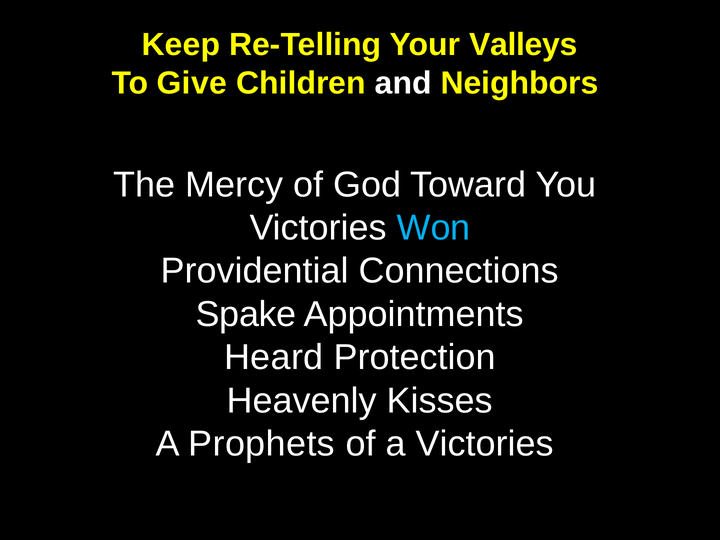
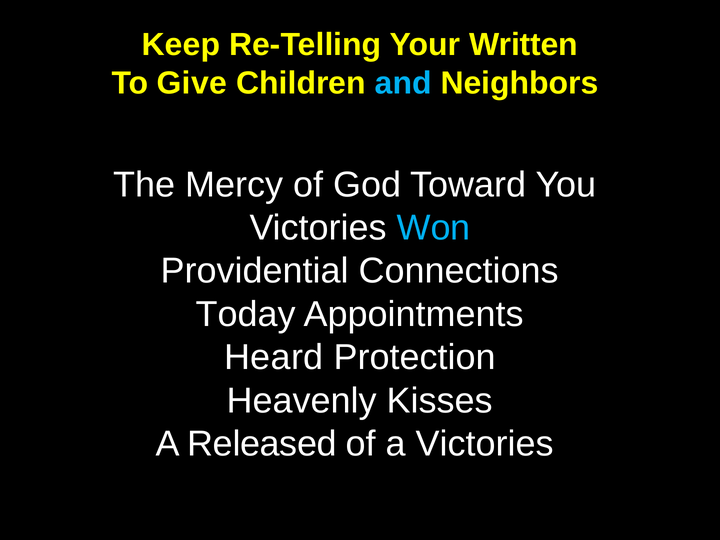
Valleys: Valleys -> Written (523, 45)
and colour: white -> light blue (403, 83)
Spake: Spake -> Today (246, 314)
Prophets: Prophets -> Released (262, 444)
